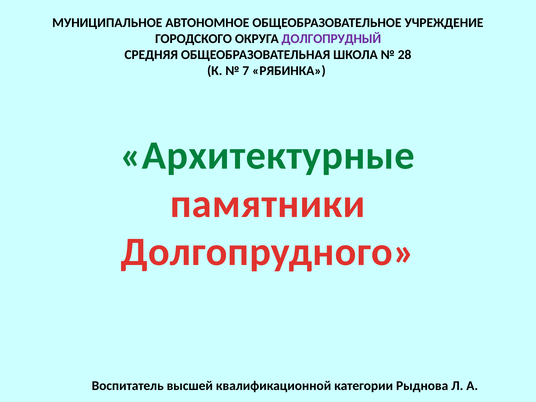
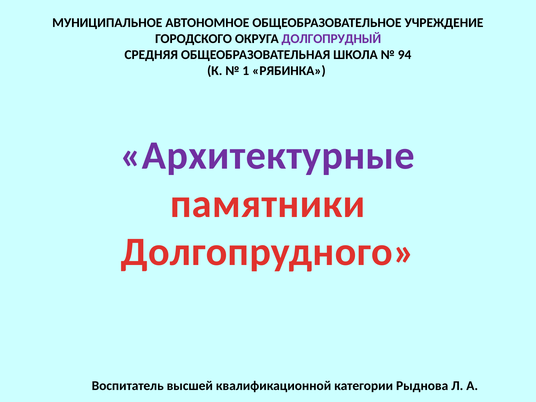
28: 28 -> 94 (405, 55)
7: 7 -> 1 (246, 71)
Архитектурные colour: green -> purple (267, 156)
